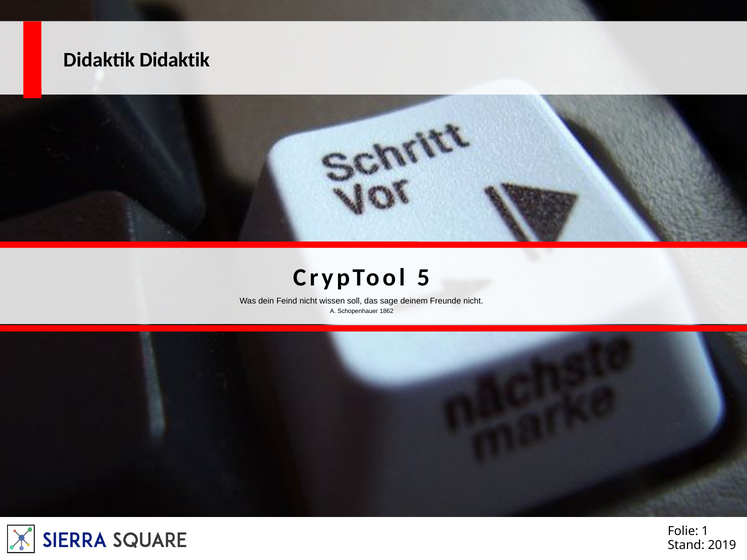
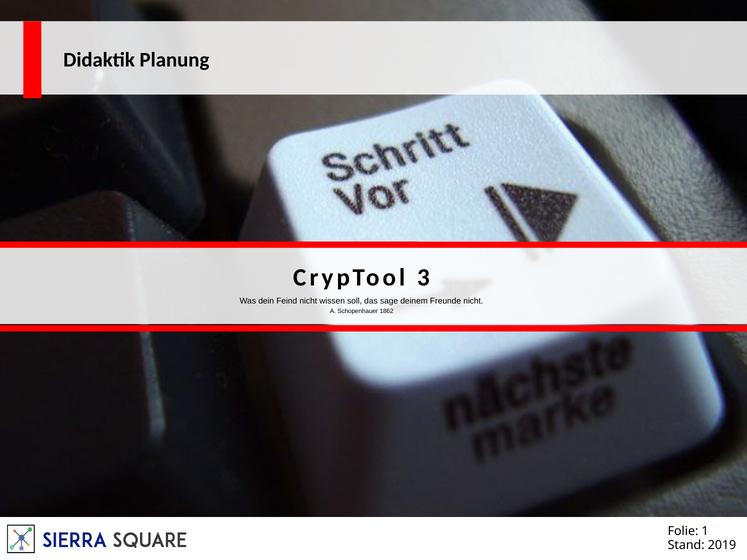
Didaktik Didaktik: Didaktik -> Planung (174, 60)
5: 5 -> 3 (423, 278)
